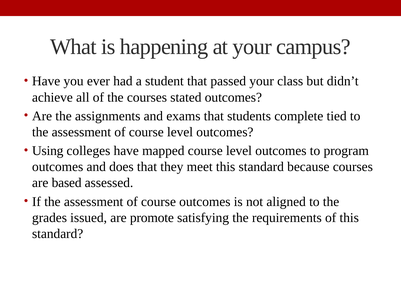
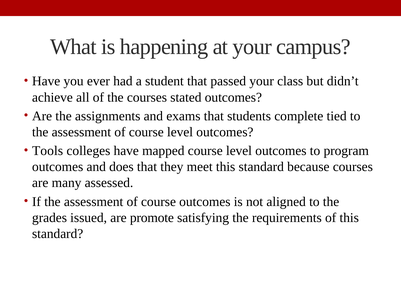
Using: Using -> Tools (48, 151)
based: based -> many (67, 183)
